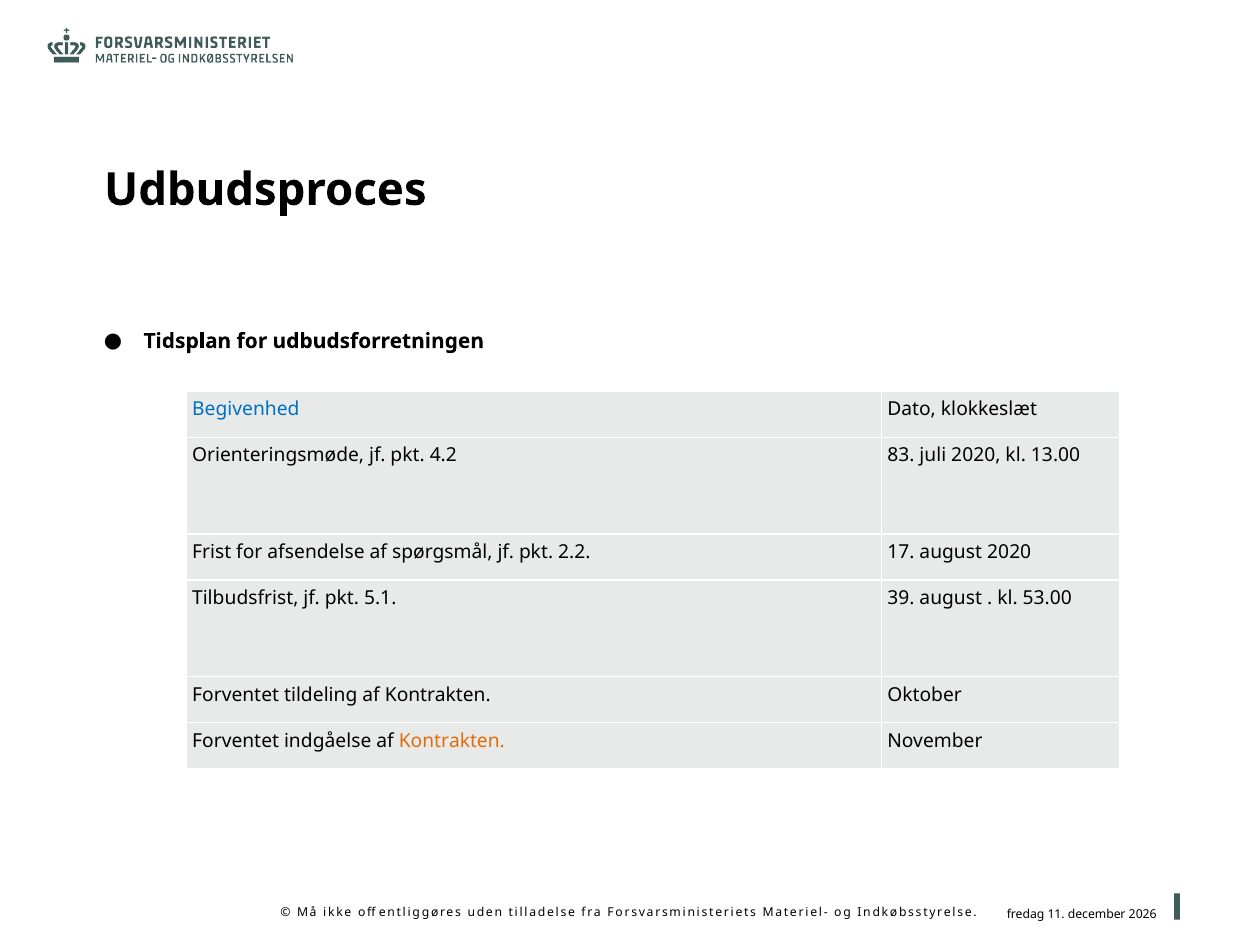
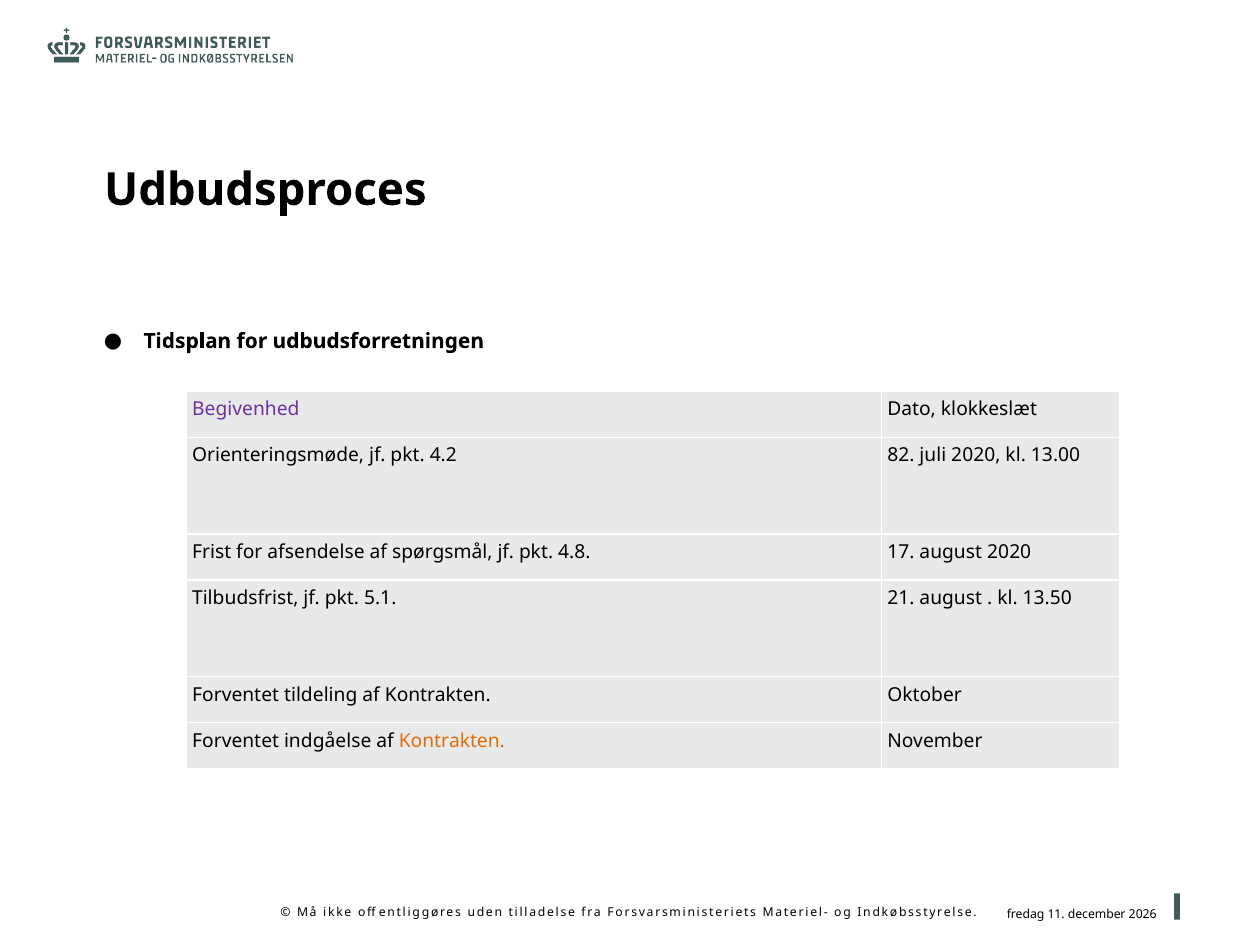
Begivenhed colour: blue -> purple (246, 409)
83: 83 -> 82 (901, 455)
2.2: 2.2 -> 4.8 (574, 552)
39: 39 -> 21 (901, 598)
53.00: 53.00 -> 13.50 (1047, 598)
